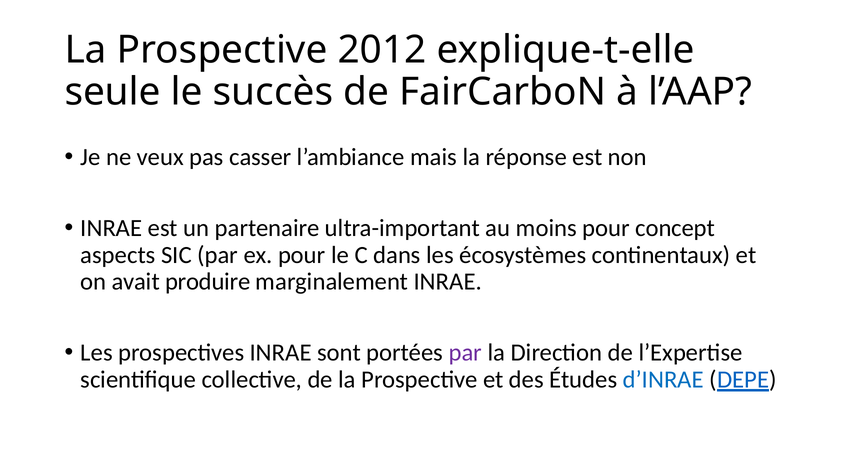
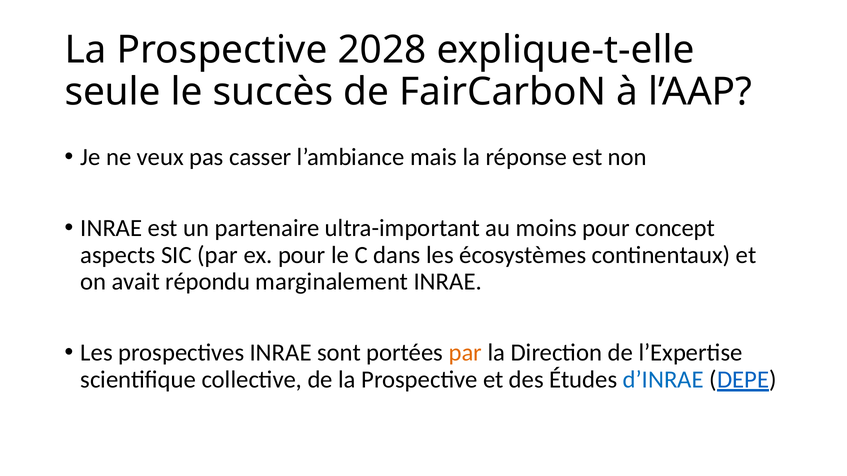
2012: 2012 -> 2028 (382, 50)
produire: produire -> répondu (208, 282)
par colour: purple -> orange (465, 353)
